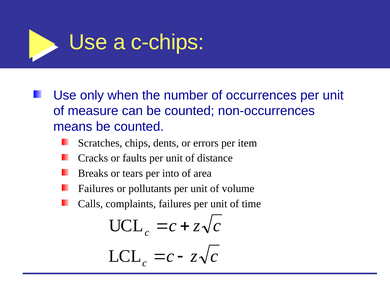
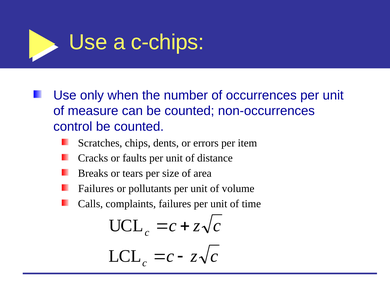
means: means -> control (73, 126)
into: into -> size (171, 173)
